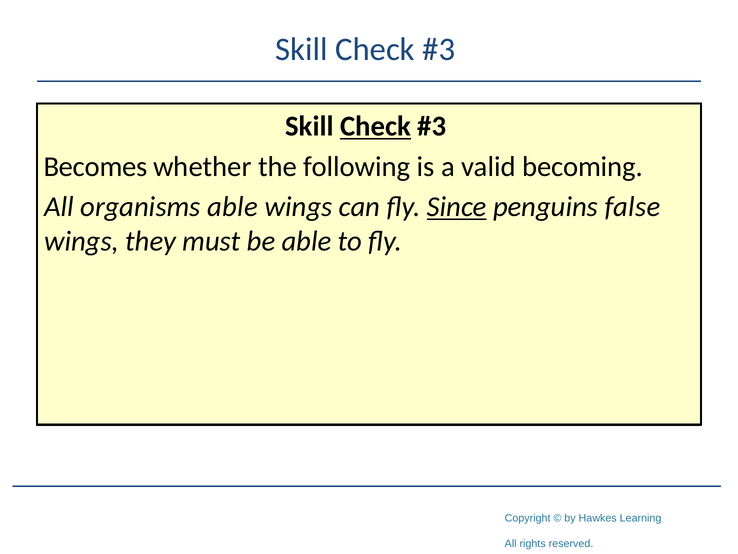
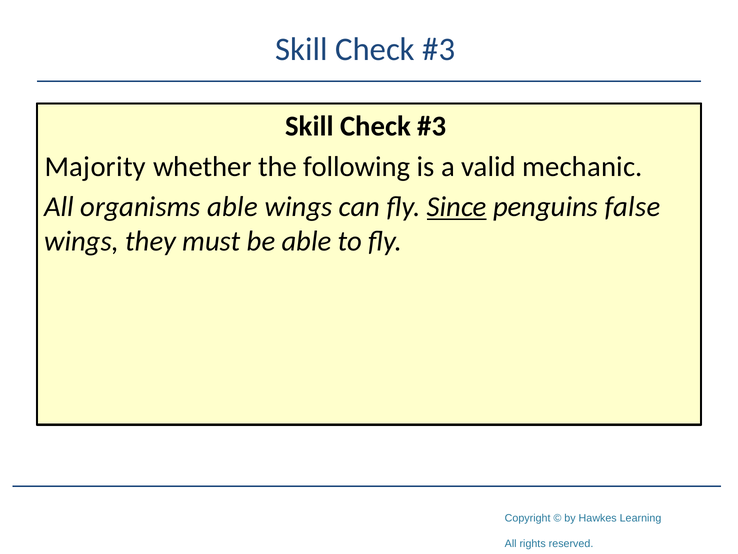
Check underline: present -> none (376, 126)
Becomes: Becomes -> Majority (95, 166)
becoming: becoming -> mechanic (582, 166)
